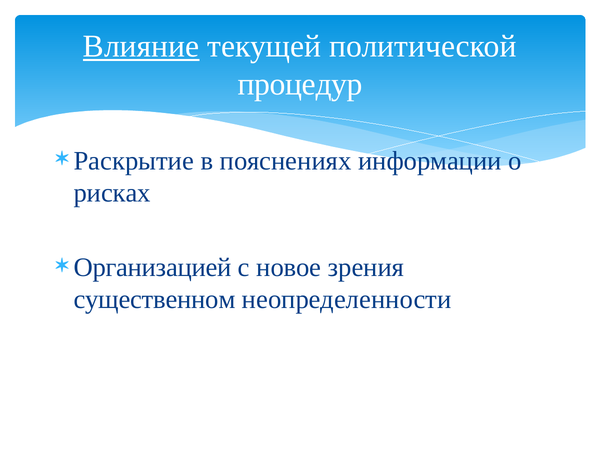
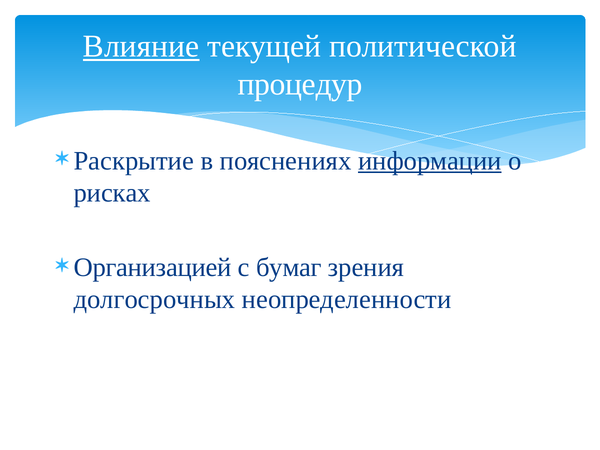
информации underline: none -> present (430, 161)
новое: новое -> бумаг (289, 268)
существенном: существенном -> долгосрочных (154, 300)
